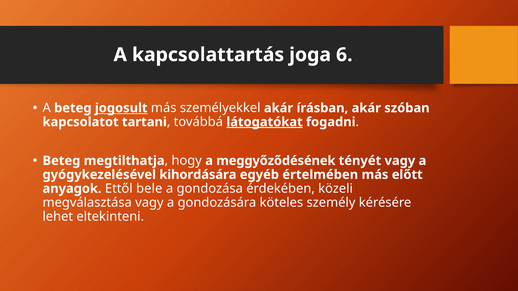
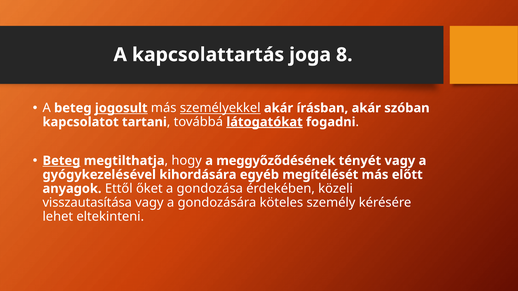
6: 6 -> 8 (344, 55)
személyekkel underline: none -> present (220, 108)
Beteg underline: none -> present (61, 161)
értelmében: értelmében -> megítélését (320, 175)
bele: bele -> őket (149, 189)
megválasztása: megválasztása -> visszautasítása (87, 203)
